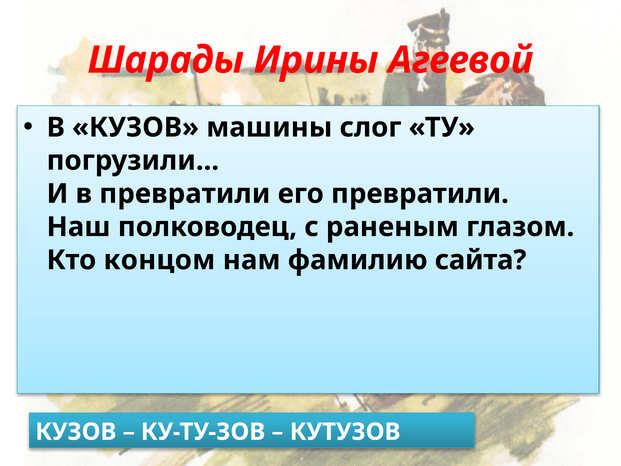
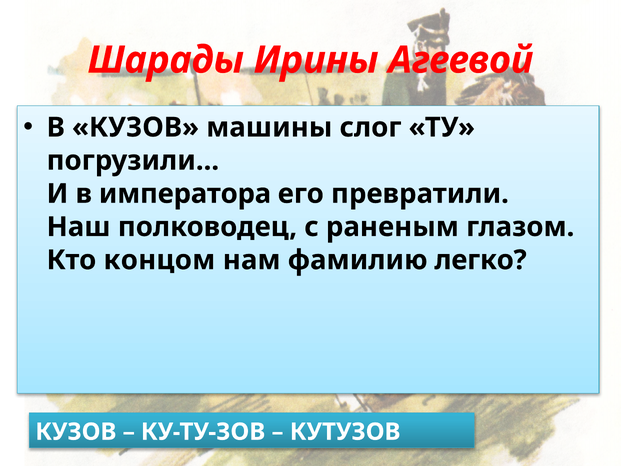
в превратили: превратили -> императора (185, 194)
сайта: сайта -> легко (481, 260)
